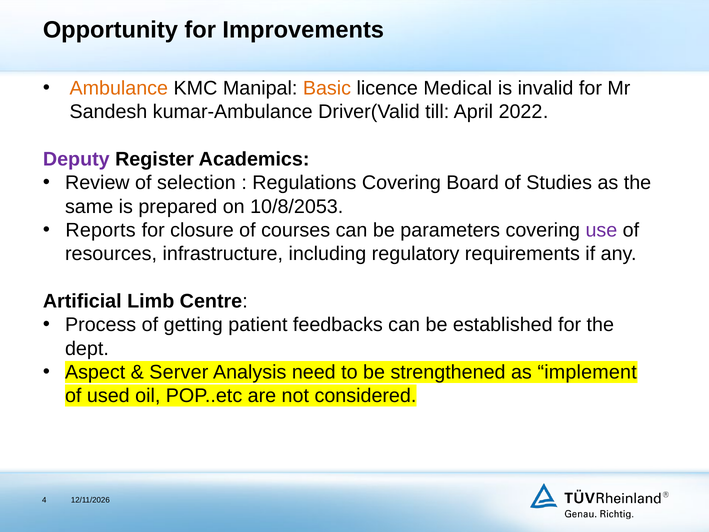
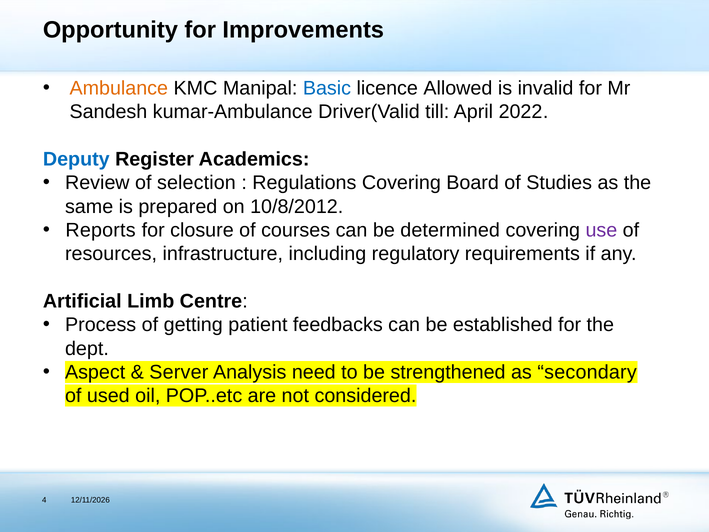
Basic colour: orange -> blue (327, 88)
Medical: Medical -> Allowed (458, 88)
Deputy colour: purple -> blue (76, 159)
10/8/2053: 10/8/2053 -> 10/8/2012 (297, 206)
parameters: parameters -> determined (450, 230)
implement: implement -> secondary (587, 372)
